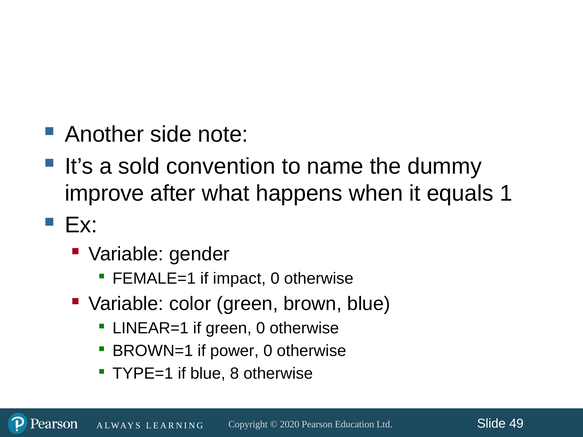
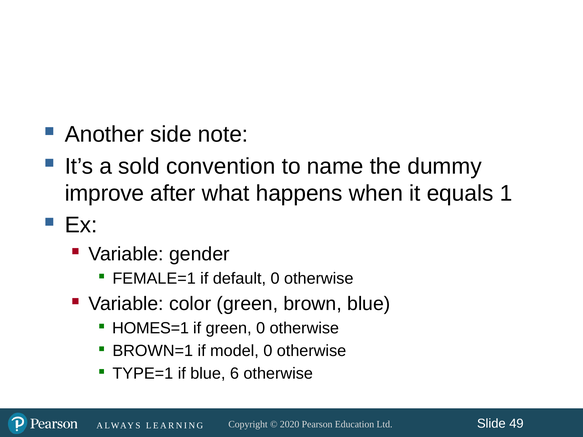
impact: impact -> default (239, 279)
LINEAR=1: LINEAR=1 -> HOMES=1 (151, 328)
power: power -> model (234, 351)
8: 8 -> 6 (234, 374)
